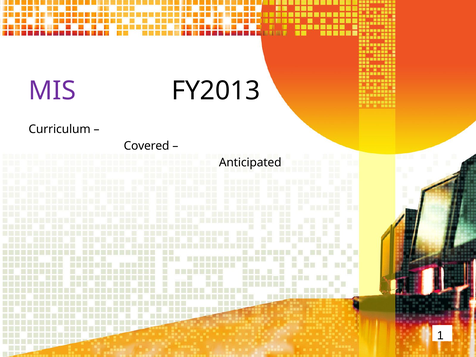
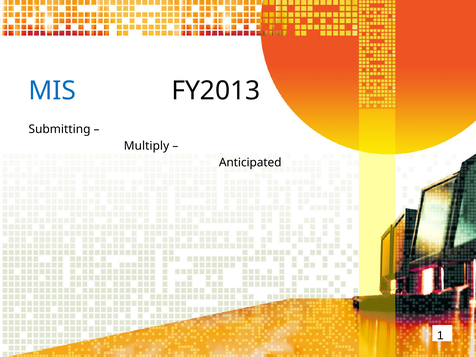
MIS colour: purple -> blue (52, 91)
Curriculum: Curriculum -> Submitting (60, 129)
Covered: Covered -> Multiply (146, 146)
